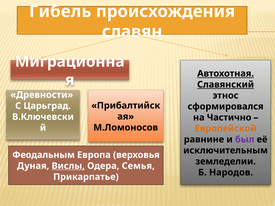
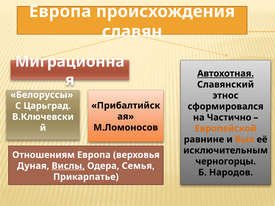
Гибель: Гибель -> Европа (60, 11)
Славянский underline: present -> none (226, 85)
Древности: Древности -> Белоруссы (42, 95)
был colour: purple -> orange (245, 140)
Феодальным: Феодальным -> Отношениям (43, 155)
земледелии: земледелии -> черногорцы (226, 162)
